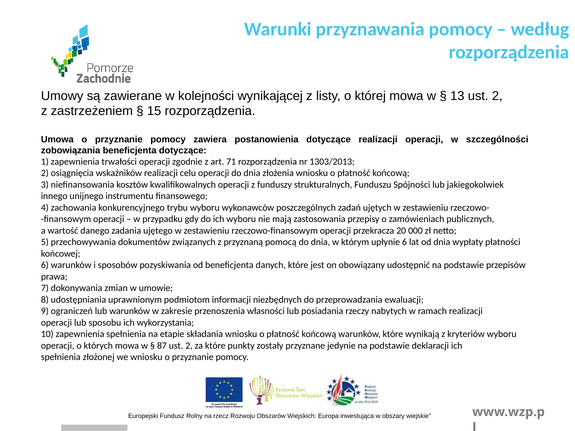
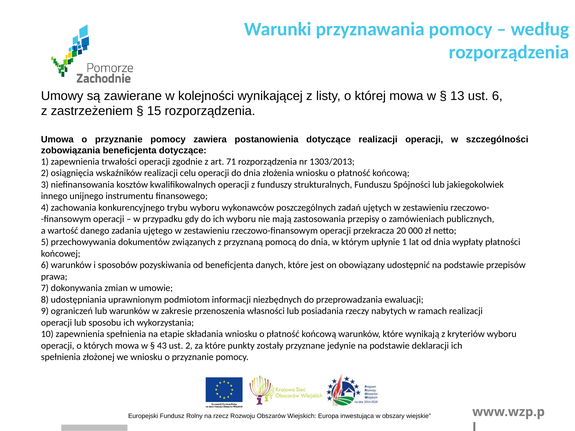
13 ust 2: 2 -> 6 (497, 96)
upłynie 6: 6 -> 1 (405, 242)
87: 87 -> 43 (162, 346)
